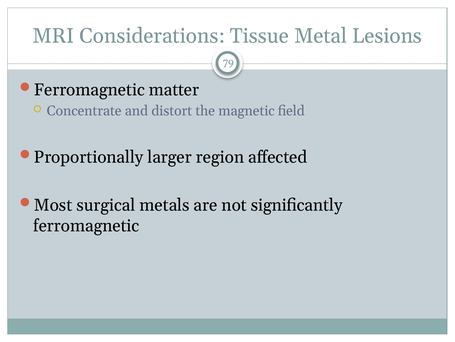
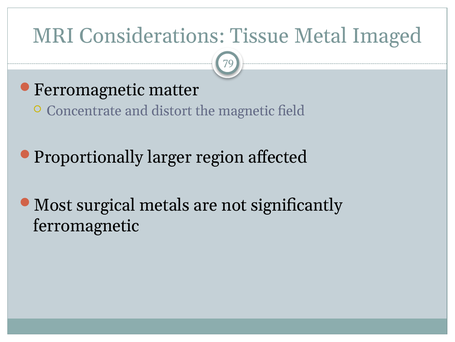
Lesions: Lesions -> Imaged (387, 36)
